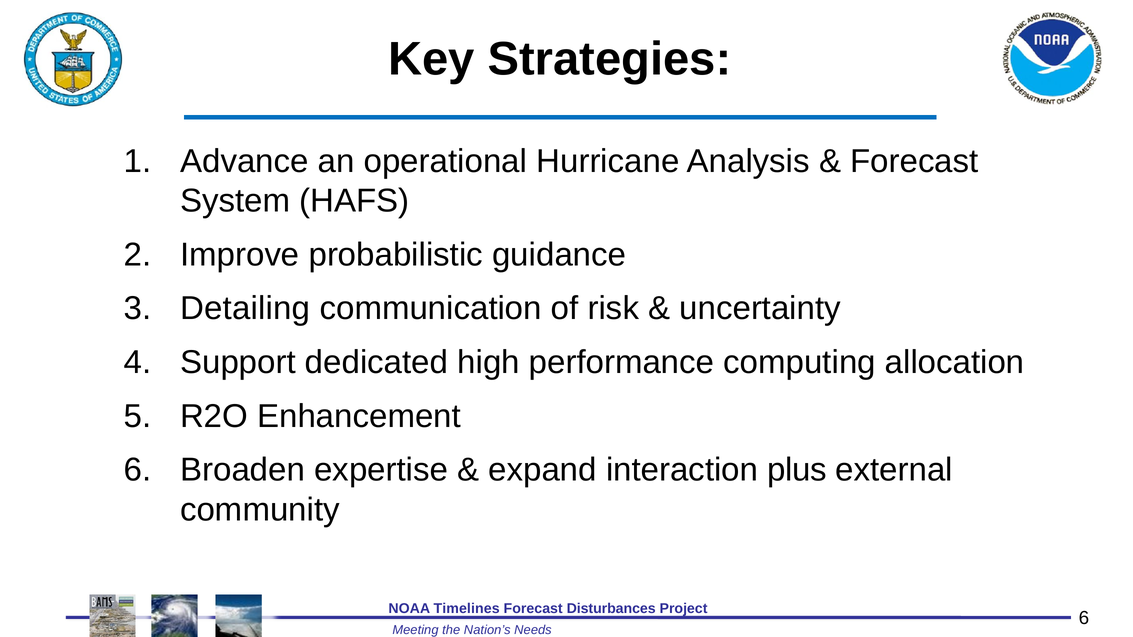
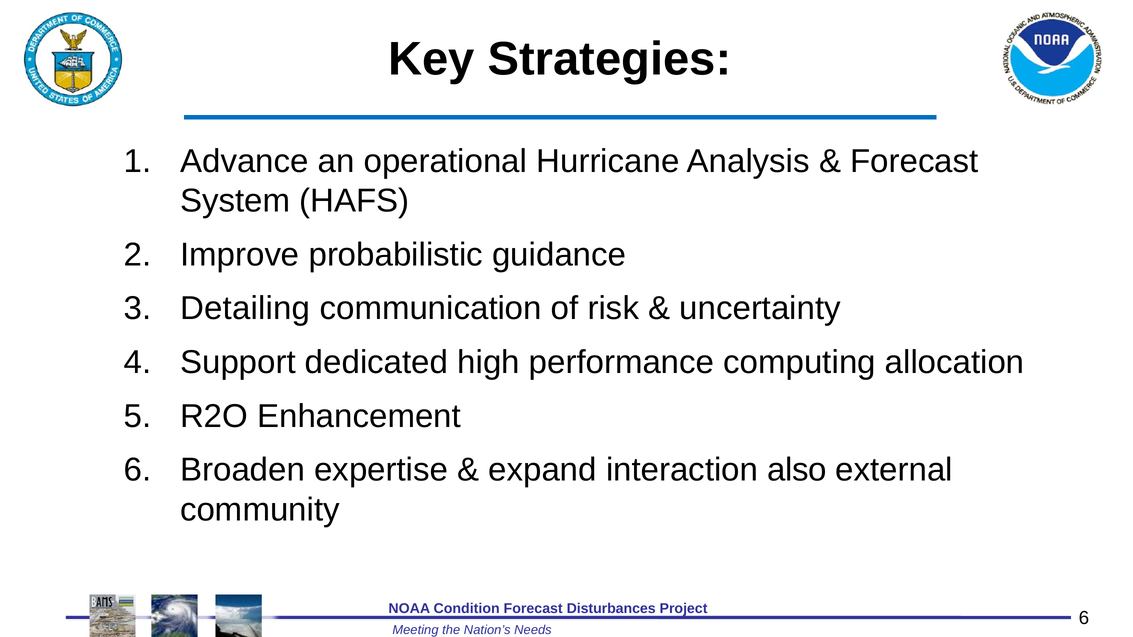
plus: plus -> also (797, 470)
Timelines: Timelines -> Condition (467, 609)
